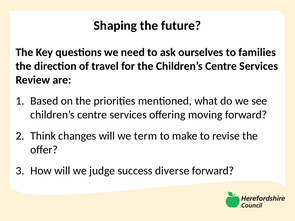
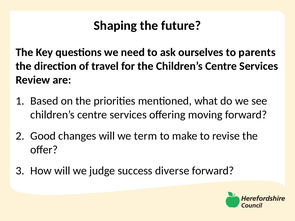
families: families -> parents (257, 52)
Think: Think -> Good (43, 136)
